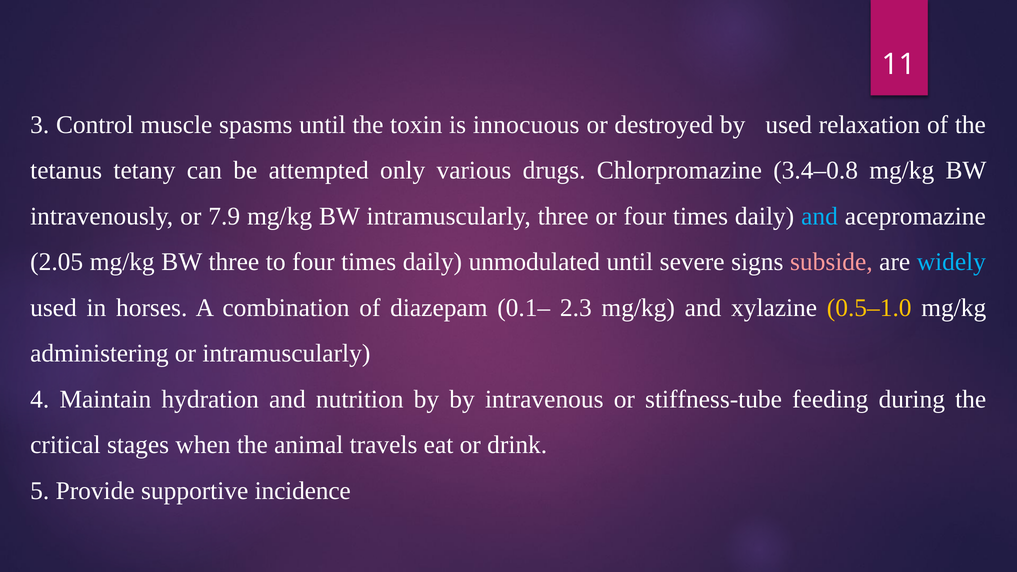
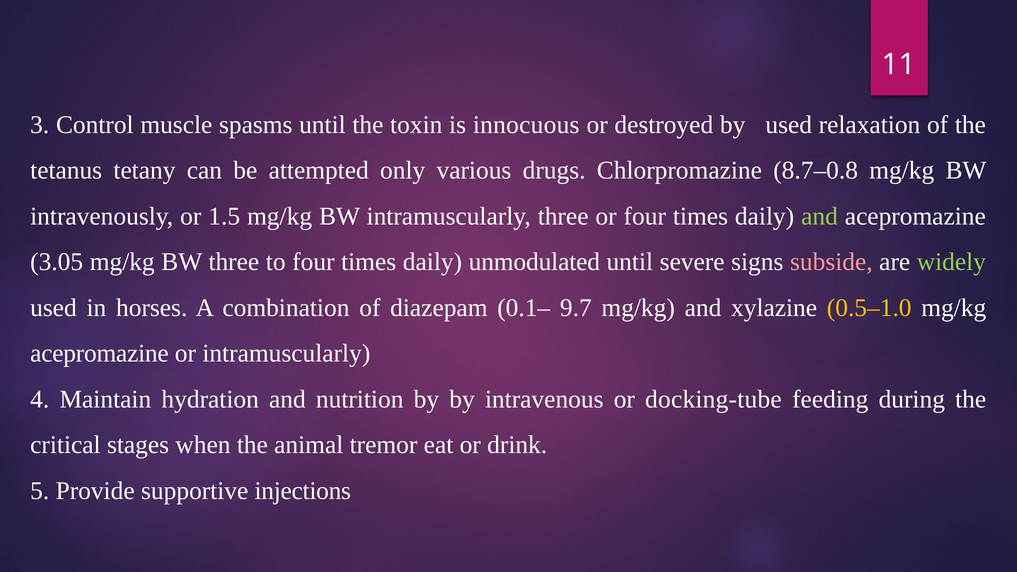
3.4–0.8: 3.4–0.8 -> 8.7–0.8 (816, 170)
7.9: 7.9 -> 1.5 (224, 216)
and colour: light blue -> light green (820, 216)
2.05: 2.05 -> 3.05 (57, 262)
widely colour: light blue -> light green (951, 262)
2.3: 2.3 -> 9.7 (576, 308)
administering: administering -> acepromazine (99, 354)
stiffness-tube: stiffness-tube -> docking-tube (713, 399)
travels: travels -> tremor (384, 445)
incidence: incidence -> injections (303, 491)
